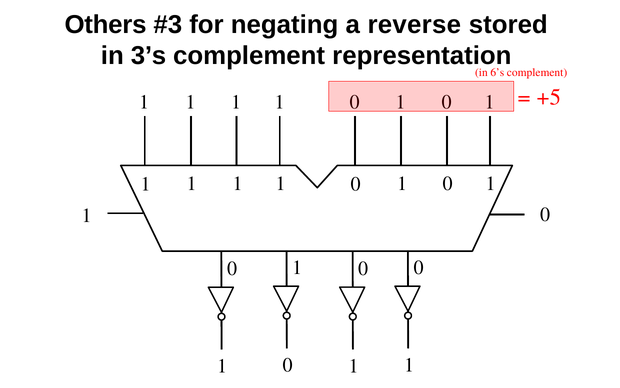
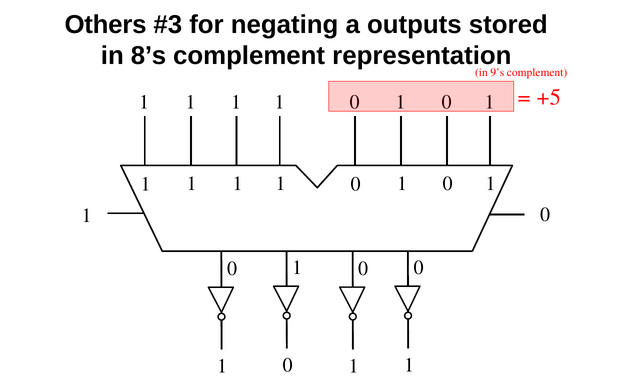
reverse: reverse -> outputs (414, 25)
3’s: 3’s -> 8’s (149, 56)
6’s: 6’s -> 9’s (497, 72)
